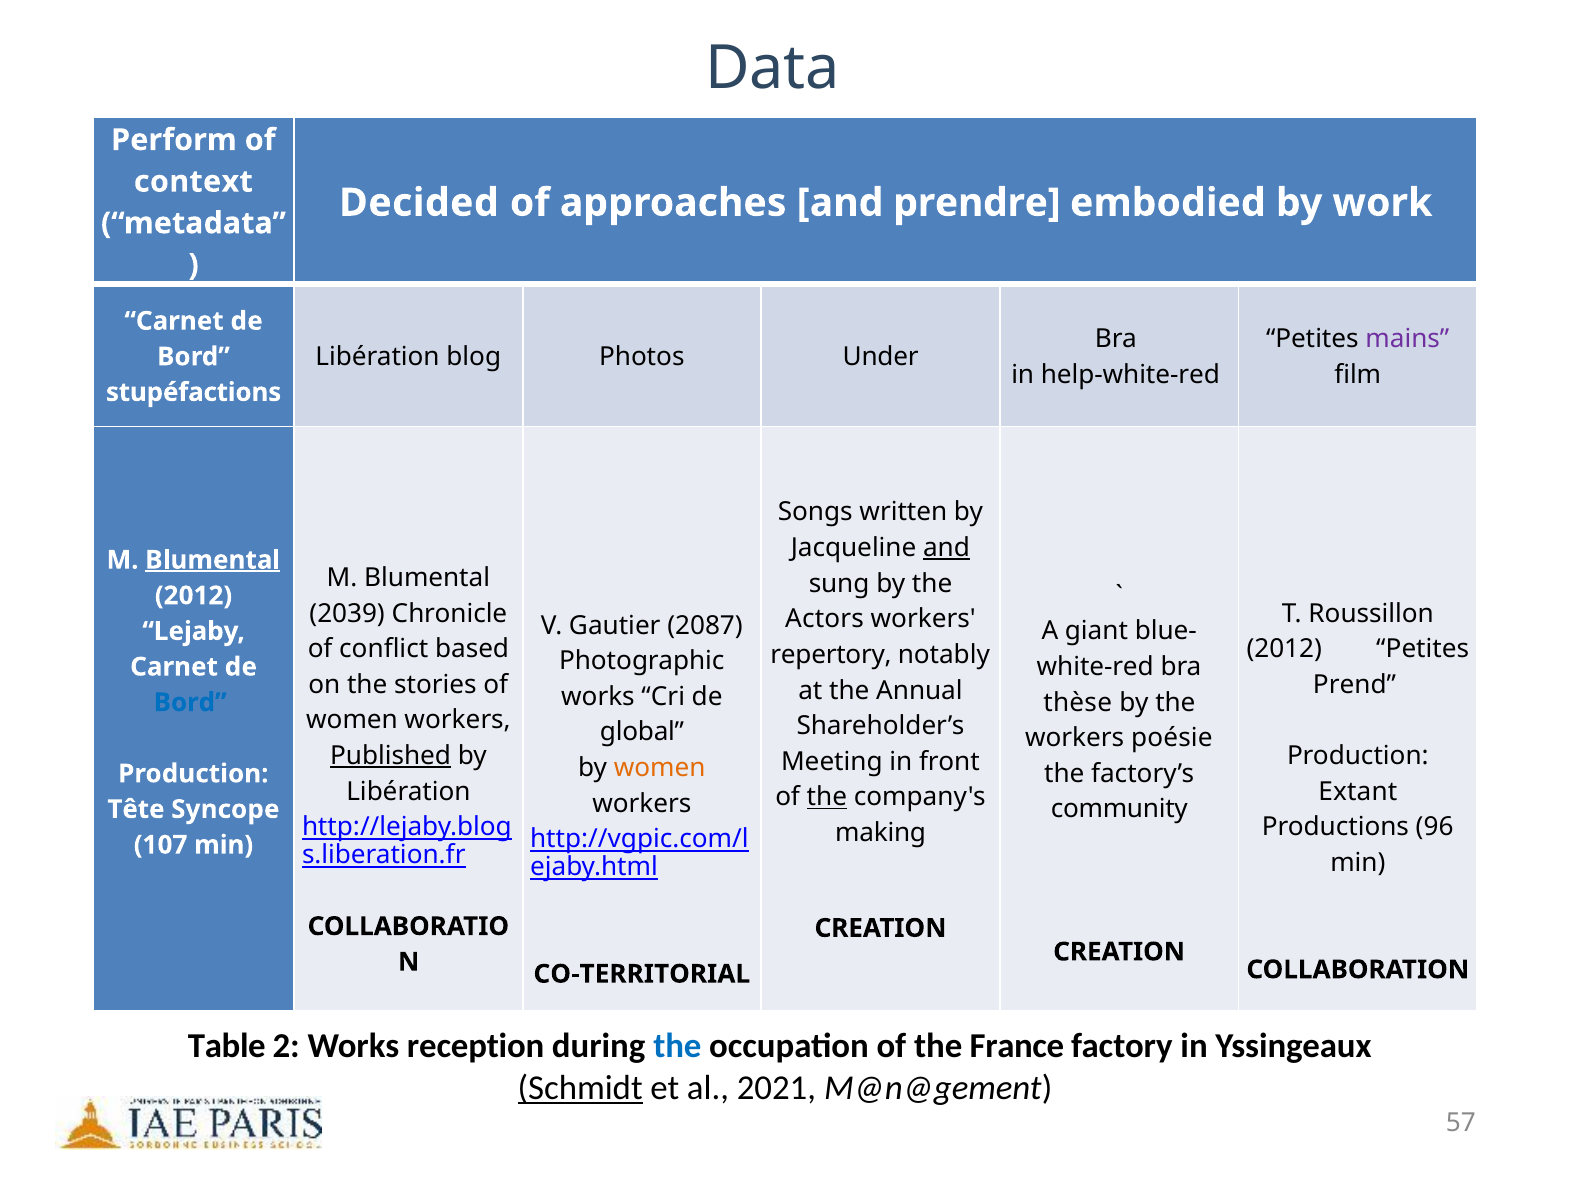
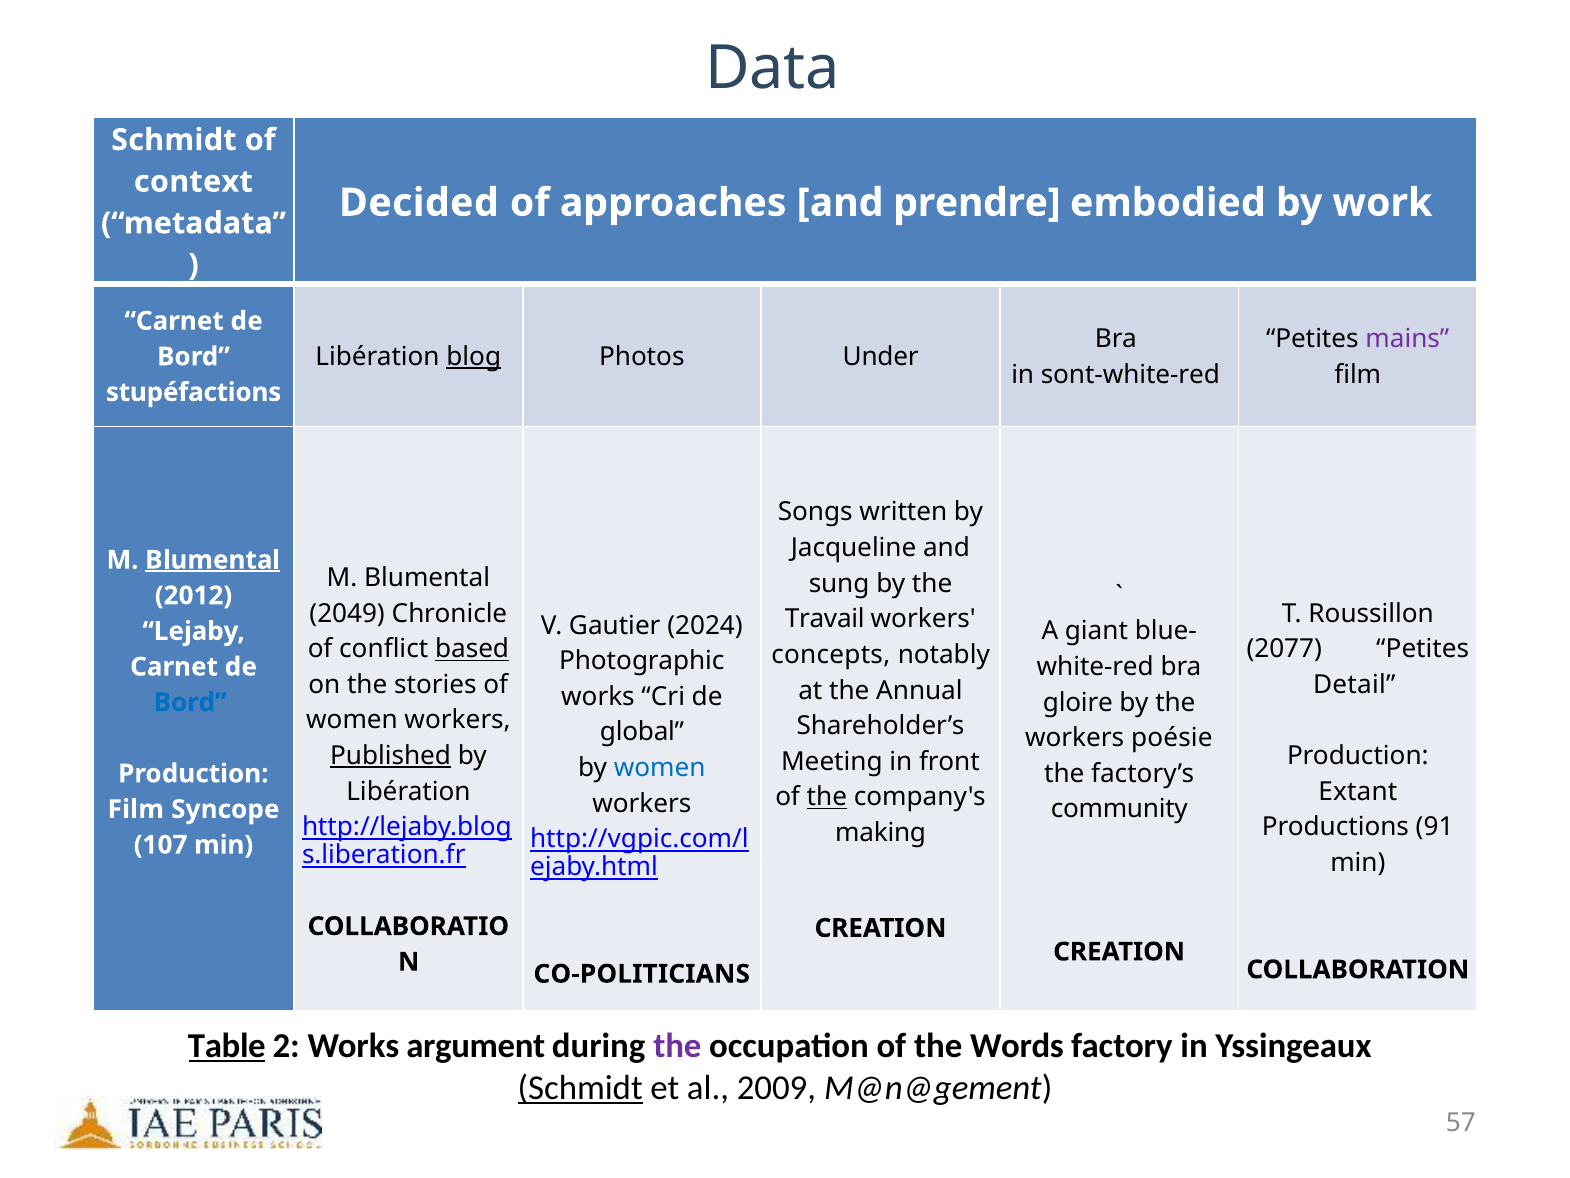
Perform: Perform -> Schmidt (174, 140)
blog underline: none -> present (474, 357)
help-white-red: help-white-red -> sont-white-red (1130, 374)
and underline: present -> none (947, 548)
2039: 2039 -> 2049 (347, 613)
Actors: Actors -> Travail (825, 619)
2087: 2087 -> 2024 (705, 625)
based underline: none -> present (472, 649)
2012: 2012 -> 2077 (1284, 649)
repertory: repertory -> concepts (831, 655)
Prend: Prend -> Detail (1354, 684)
thèse: thèse -> gloire (1078, 702)
women colour: orange -> blue (660, 768)
Tête: Tête -> Film (136, 809)
96: 96 -> 91 (1435, 827)
CO-TERRITORIAL: CO-TERRITORIAL -> CO-POLITICIANS (642, 974)
Table underline: none -> present (227, 1045)
reception: reception -> argument (476, 1045)
the colour: blue -> purple (677, 1045)
France: France -> Words (1017, 1045)
2021: 2021 -> 2009 (776, 1087)
